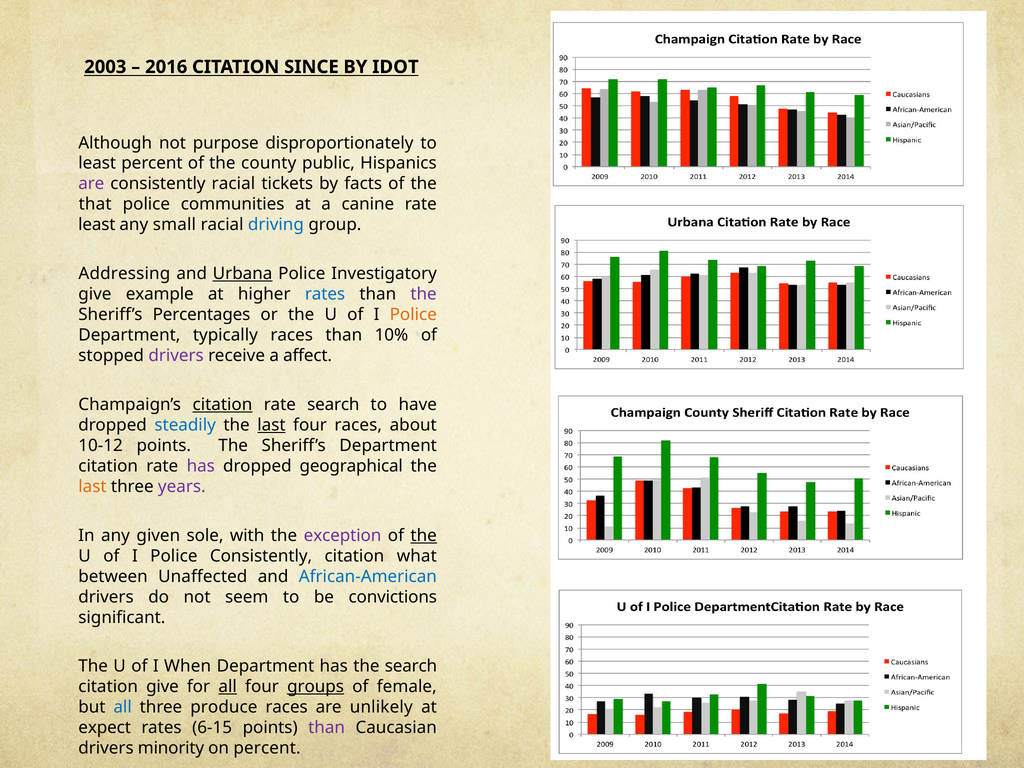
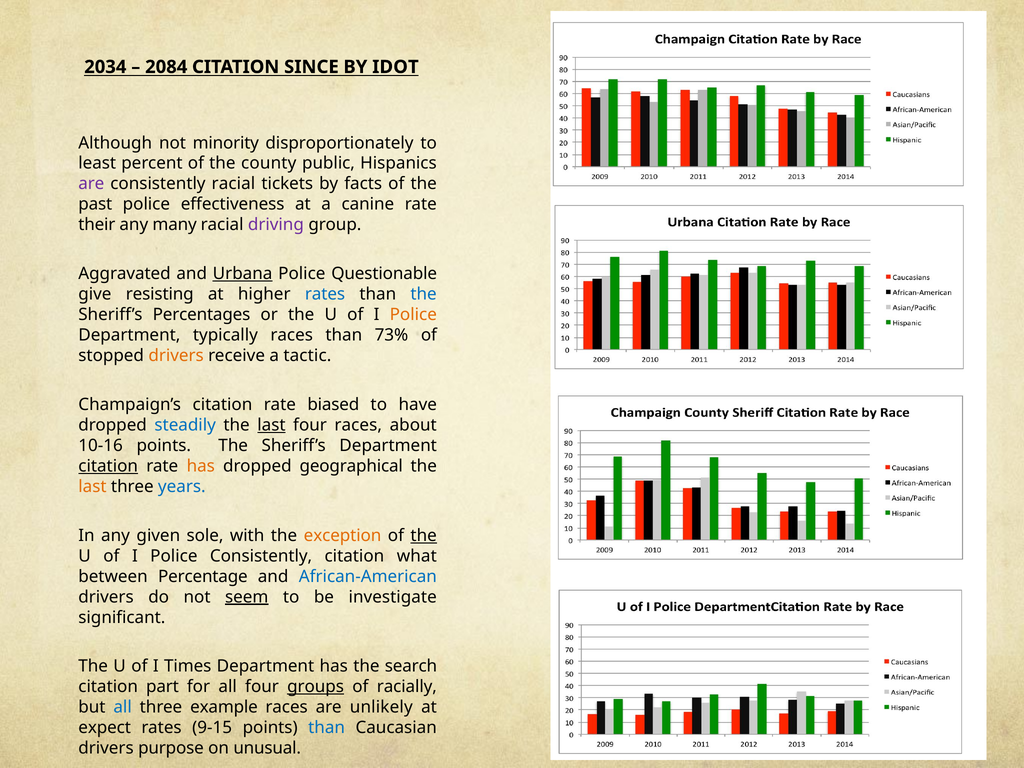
2003: 2003 -> 2034 (105, 67)
2016: 2016 -> 2084 (166, 67)
purpose: purpose -> minority (226, 143)
that: that -> past (95, 204)
communities: communities -> effectiveness (233, 204)
least: least -> their (97, 225)
small: small -> many (175, 225)
driving colour: blue -> purple (276, 225)
Addressing: Addressing -> Aggravated (125, 274)
Investigatory: Investigatory -> Questionable (384, 274)
example: example -> resisting (160, 294)
the colour: purple -> blue (424, 294)
10%: 10% -> 73% (391, 335)
drivers colour: purple -> orange (176, 356)
affect: affect -> tactic (307, 356)
citation underline: present -> none (222, 405)
rate search: search -> biased (333, 405)
10-12: 10-12 -> 10-16 (101, 446)
citation underline: none -> present (108, 466)
has colour: purple -> orange (201, 466)
years colour: purple -> blue (182, 487)
exception colour: purple -> orange (343, 535)
Unaffected: Unaffected -> Percentage (203, 576)
seem underline: none -> present (247, 597)
convictions: convictions -> investigate (393, 597)
When: When -> Times (188, 666)
citation give: give -> part (162, 687)
all underline: present -> none (228, 687)
female: female -> racially (407, 687)
produce: produce -> example (224, 707)
6-15: 6-15 -> 9-15 (212, 728)
than colour: purple -> blue (327, 728)
minority: minority -> purpose (171, 748)
on percent: percent -> unusual (267, 748)
